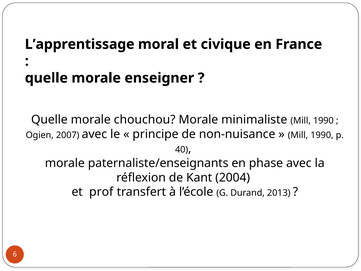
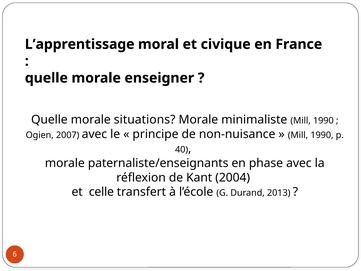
chouchou: chouchou -> situations (145, 120)
prof: prof -> celle (101, 192)
